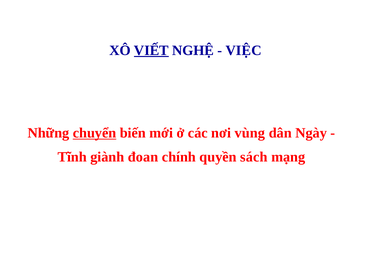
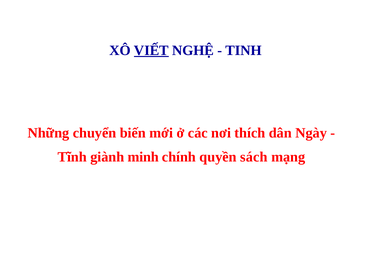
VIỆC: VIỆC -> TINH (244, 50)
chuyển underline: present -> none (95, 133)
vùng: vùng -> thích (250, 133)
đoan: đoan -> minh (143, 157)
